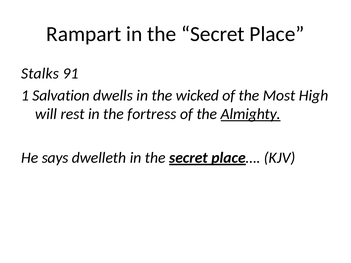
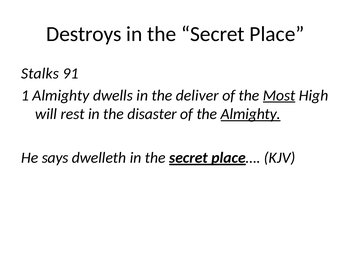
Rampart: Rampart -> Destroys (84, 34)
1 Salvation: Salvation -> Almighty (61, 95)
wicked: wicked -> deliver (197, 95)
Most underline: none -> present (279, 95)
fortress: fortress -> disaster (152, 114)
